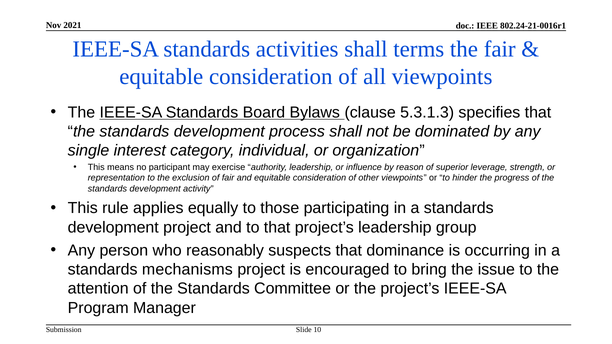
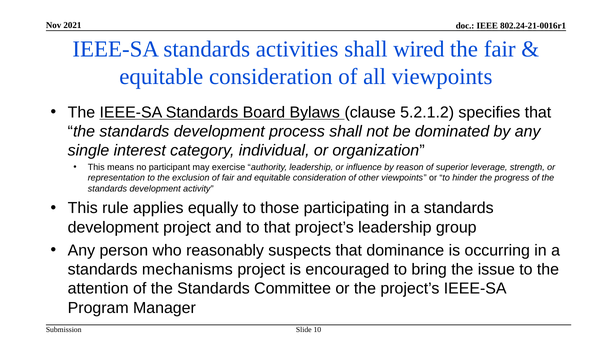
terms: terms -> wired (419, 49)
5.3.1.3: 5.3.1.3 -> 5.2.1.2 (427, 112)
